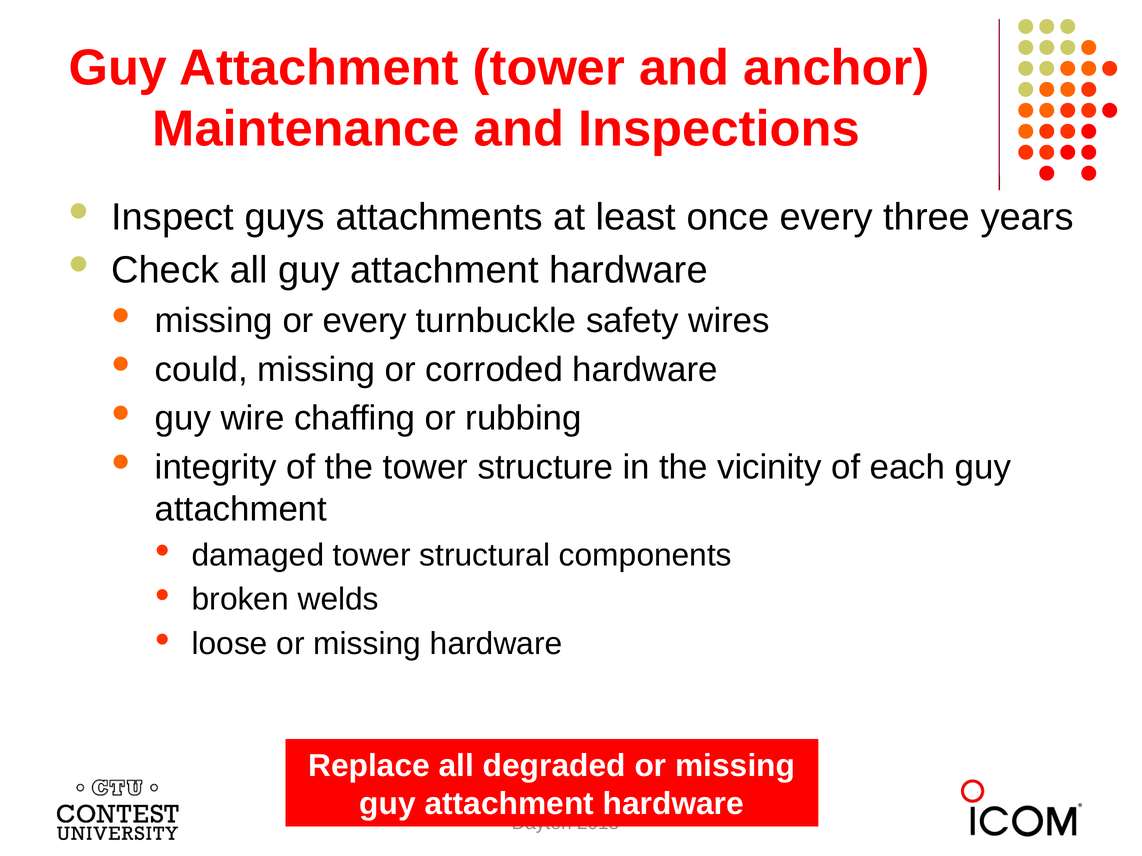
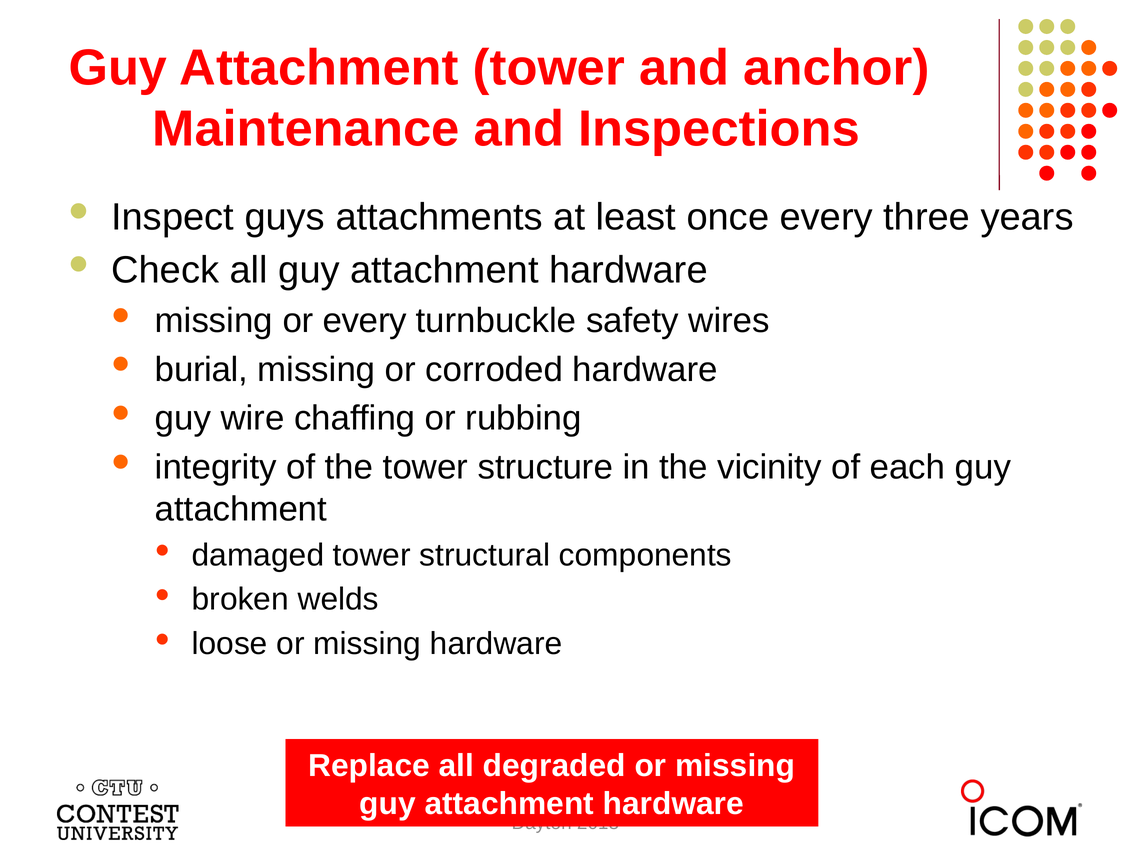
could: could -> burial (202, 370)
